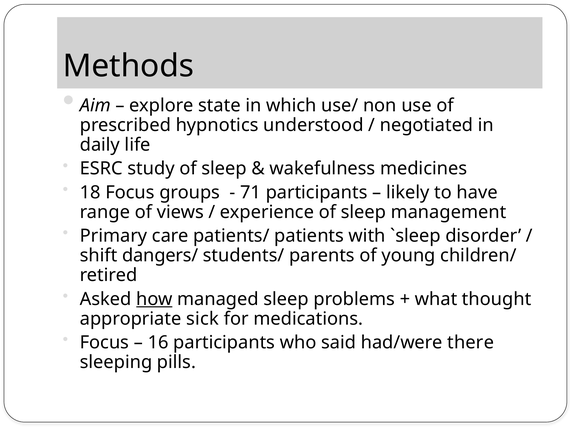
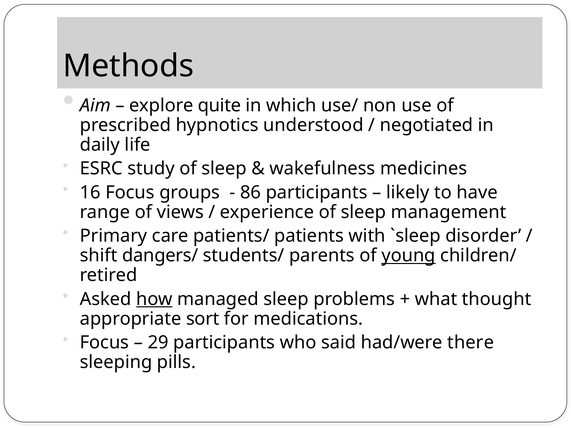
state: state -> quite (219, 105)
18: 18 -> 16 (90, 192)
71: 71 -> 86 (251, 192)
young underline: none -> present (408, 256)
sick: sick -> sort (203, 319)
16: 16 -> 29 (158, 343)
